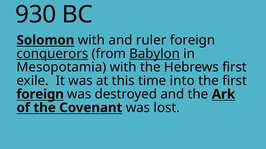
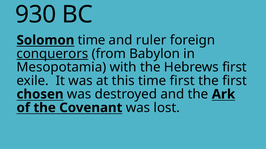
Solomon with: with -> time (92, 40)
Babylon underline: present -> none (155, 54)
time into: into -> first (182, 81)
foreign: foreign -> chosen (40, 95)
